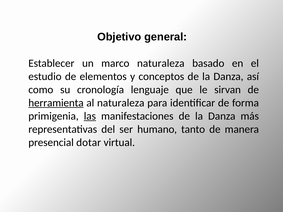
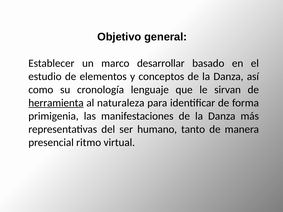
marco naturaleza: naturaleza -> desarrollar (161, 63)
las underline: present -> none (90, 116)
dotar: dotar -> ritmo (89, 143)
